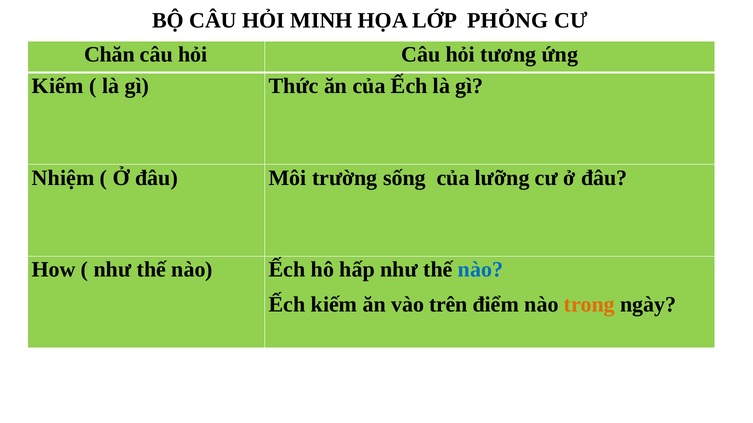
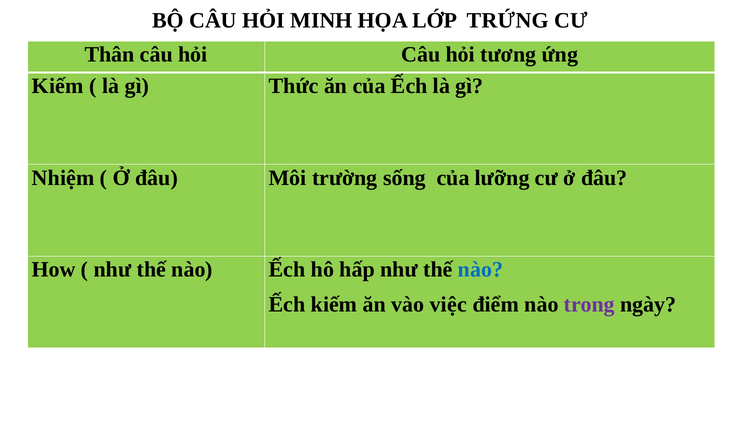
PHỎNG: PHỎNG -> TRỨNG (508, 21)
Chăn: Chăn -> Thân (110, 55)
trên: trên -> việc (448, 305)
trong colour: orange -> purple (589, 305)
